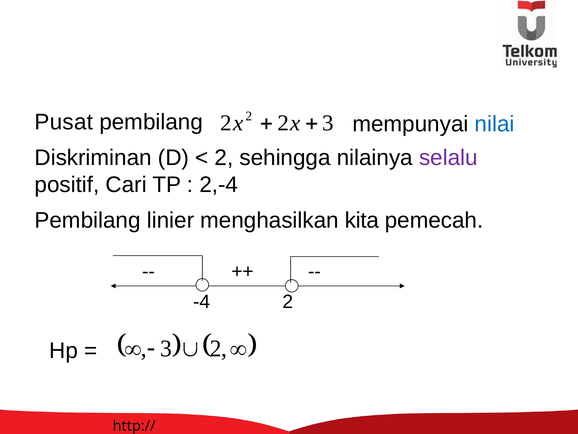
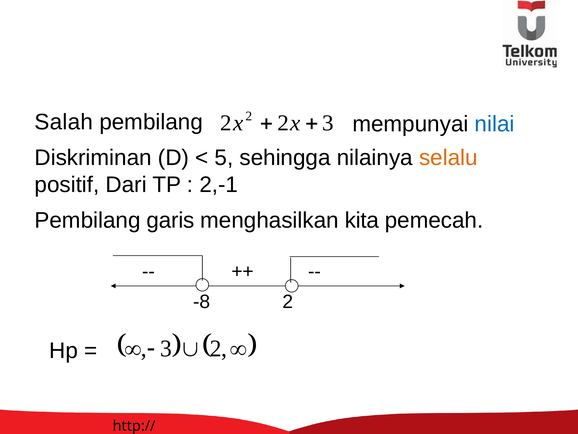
Pusat: Pusat -> Salah (64, 122)
2: 2 -> 5 (224, 158)
selalu colour: purple -> orange (448, 158)
Cari: Cari -> Dari (126, 185)
2,-4: 2,-4 -> 2,-1 (219, 185)
linier: linier -> garis (171, 220)
-4: -4 -> -8 (202, 301)
